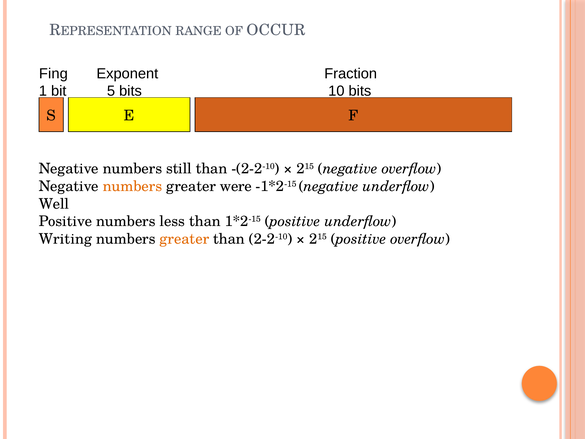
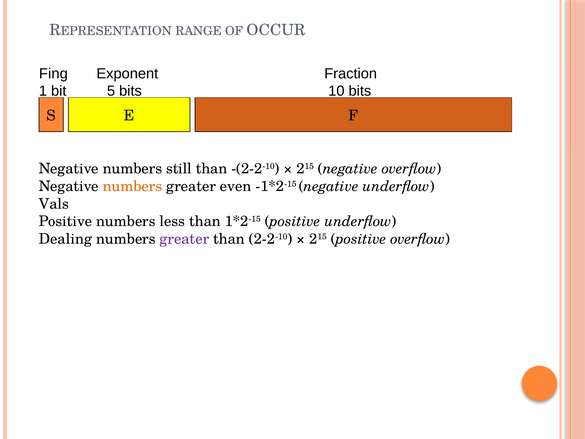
were: were -> even (236, 186)
Well: Well -> Vals (54, 204)
Writing: Writing -> Dealing (65, 239)
greater colour: orange -> purple (184, 239)
